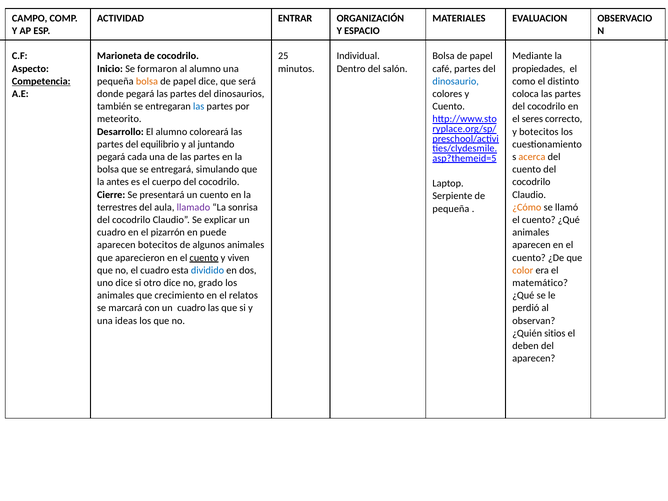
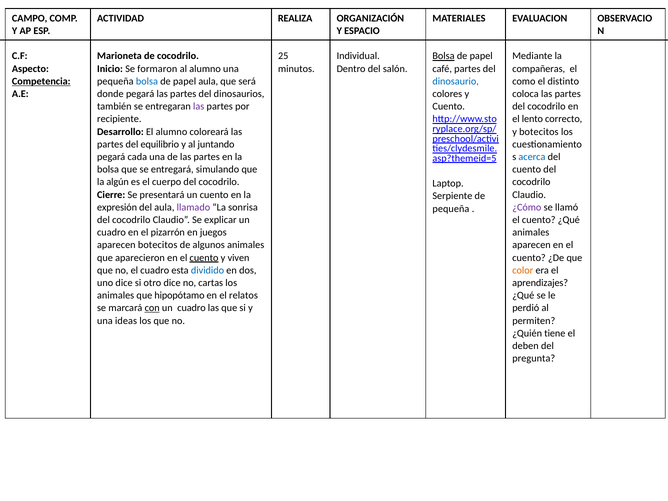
ENTRAR: ENTRAR -> REALIZA (295, 18)
Bolsa underline: none -> present (443, 56)
propiedades: propiedades -> compañeras (539, 69)
bolsa colour: orange -> blue (147, 81)
papel dice: dice -> aula (208, 81)
las colour: blue -> purple (199, 106)
meteorito: meteorito -> recipiente (119, 119)
seres: seres -> lento (532, 119)
acerca colour: orange -> blue (532, 157)
antes: antes -> algún (118, 182)
terrestres: terrestres -> expresión (117, 207)
¿Cómo colour: orange -> purple (527, 207)
puede: puede -> juegos (213, 232)
grado: grado -> cartas (211, 283)
matemático: matemático -> aprendizajes (540, 283)
crecimiento: crecimiento -> hipopótamo (180, 295)
con underline: none -> present (152, 308)
observan: observan -> permiten (534, 321)
sitios: sitios -> tiene (555, 333)
aparecen: aparecen -> pregunta (534, 358)
